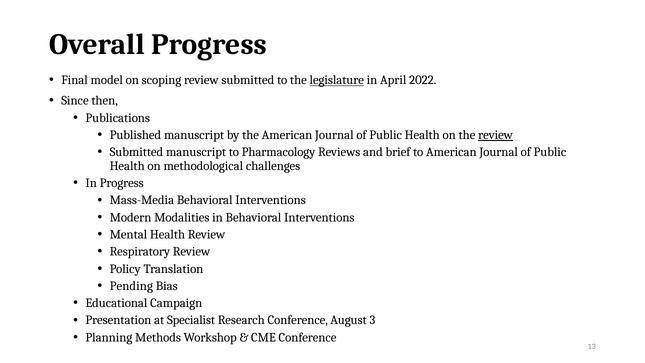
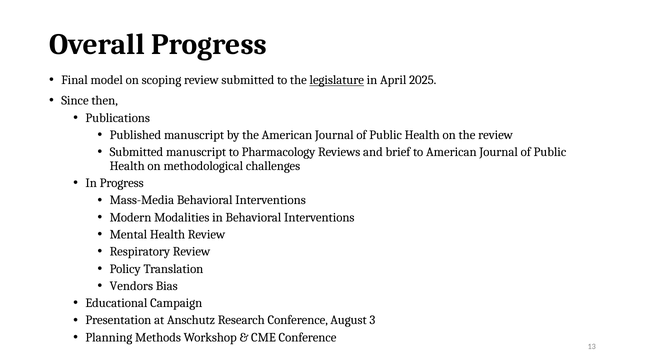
2022: 2022 -> 2025 (423, 80)
review underline: present -> none (496, 135)
Pending: Pending -> Vendors (131, 286)
Specialist: Specialist -> Anschutz (191, 320)
